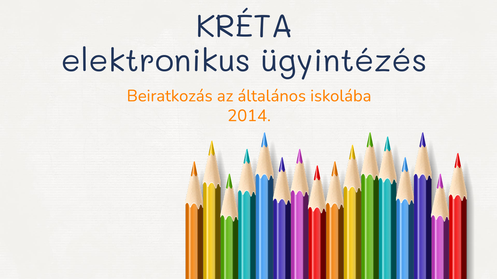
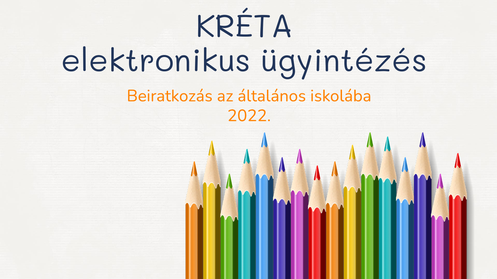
2014: 2014 -> 2022 (249, 116)
